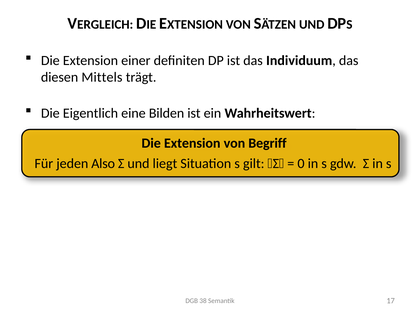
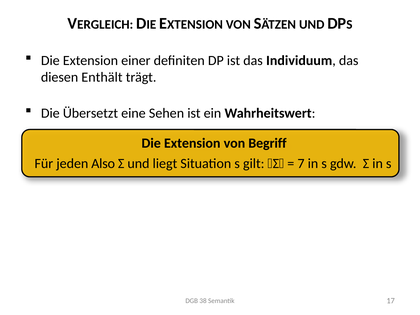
Mittels: Mittels -> Enthält (102, 77)
Eigentlich: Eigentlich -> Übersetzt (90, 113)
Bilden: Bilden -> Sehen (166, 113)
0: 0 -> 7 (301, 164)
